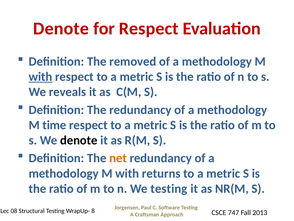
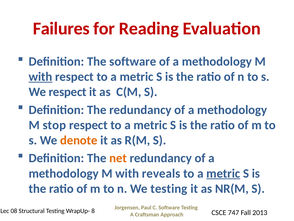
Denote: Denote -> Failures (61, 28)
for Respect: Respect -> Reading (149, 28)
The removed: removed -> software (133, 61)
We reveals: reveals -> respect (68, 92)
time: time -> stop (54, 125)
denote colour: black -> orange (79, 140)
returns: returns -> reveals (161, 173)
metric underline: none -> present (223, 173)
